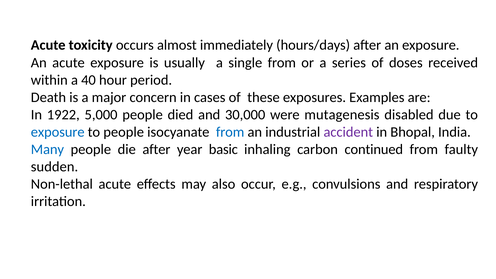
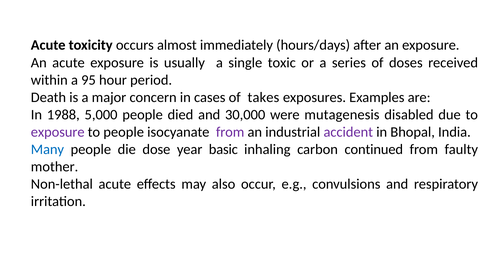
single from: from -> toxic (282, 63)
40: 40 -> 95 (89, 80)
these: these -> takes (263, 97)
1922: 1922 -> 1988 (63, 115)
exposure colour: blue -> purple (58, 132)
from colour: blue -> purple (230, 132)
die after: after -> dose (156, 149)
sudden: sudden -> mother (55, 167)
